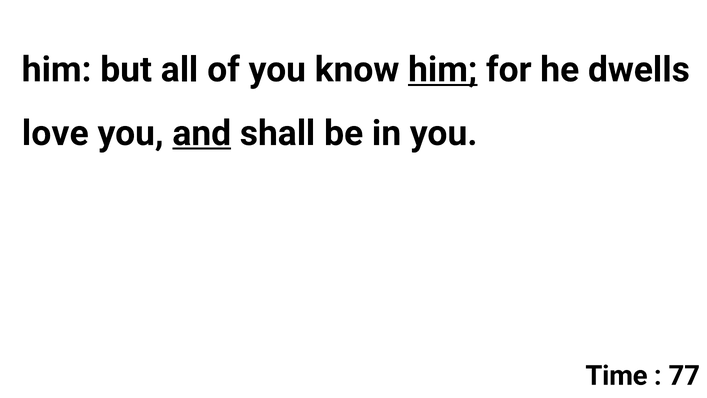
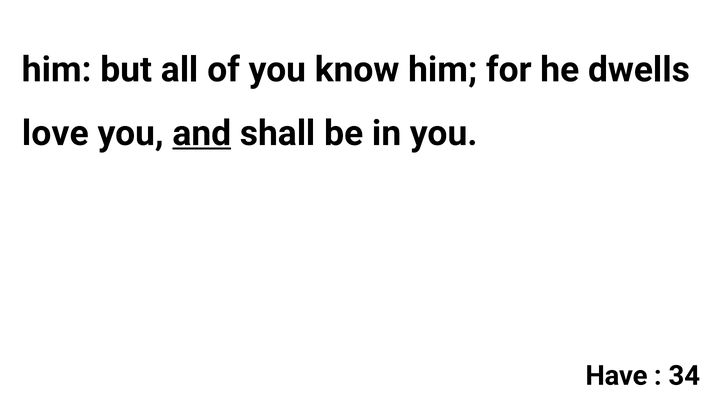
him underline: present -> none (443, 70)
Time: Time -> Have (616, 375)
77: 77 -> 34 (684, 375)
